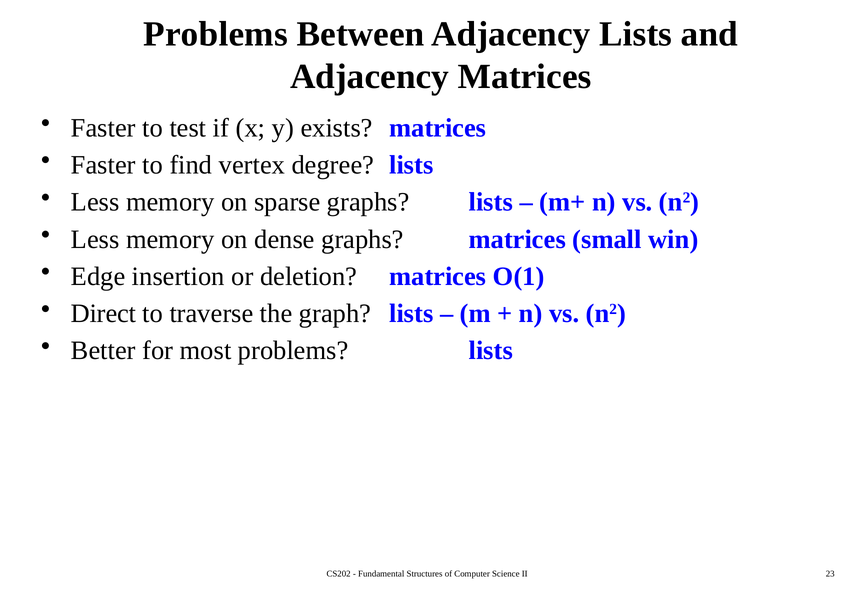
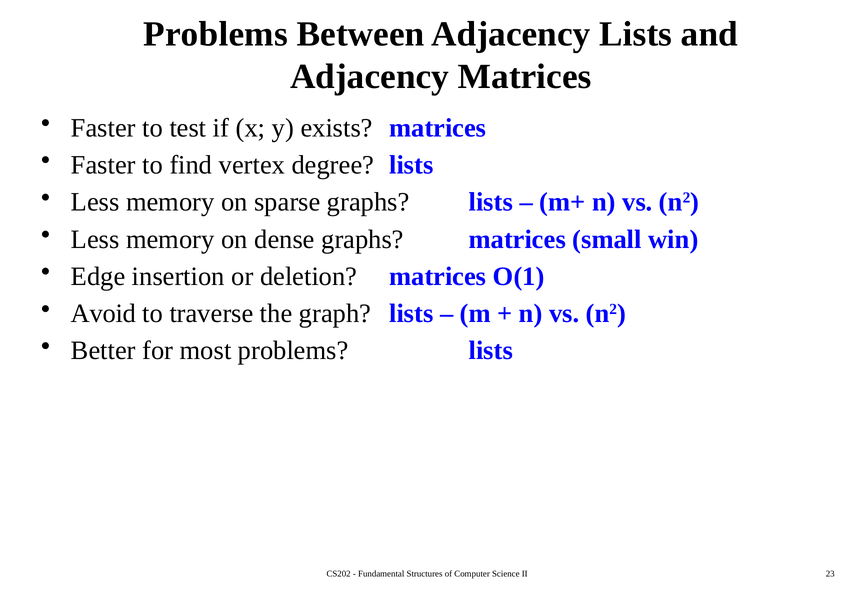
Direct: Direct -> Avoid (103, 313)
